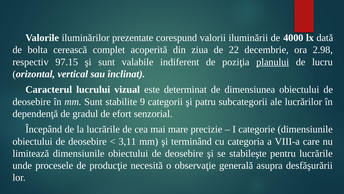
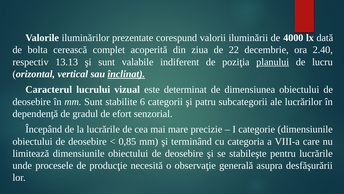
2.98: 2.98 -> 2.40 (323, 50)
97.15: 97.15 -> 13.13 (67, 62)
înclinat underline: none -> present (126, 74)
9: 9 -> 6 (142, 101)
3,11: 3,11 -> 0,85 (127, 141)
